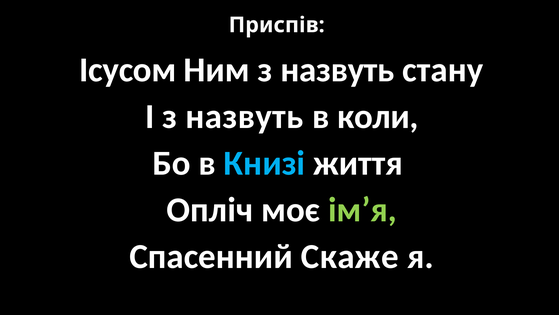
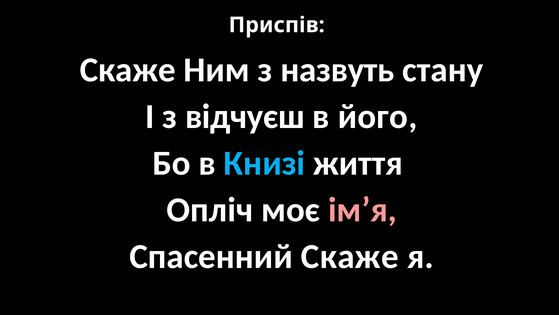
Ісусом: Ісусом -> Скаже (128, 70)
І з назвуть: назвуть -> відчуєш (245, 116)
коли: коли -> його (378, 116)
ім’я colour: light green -> pink (363, 210)
